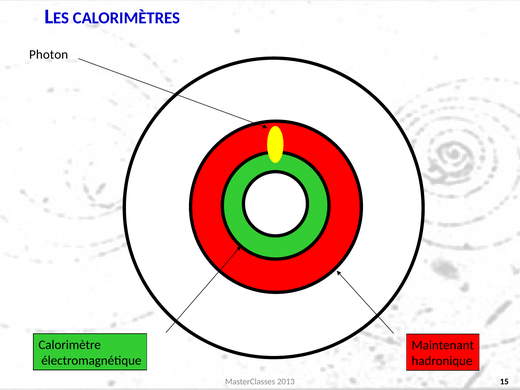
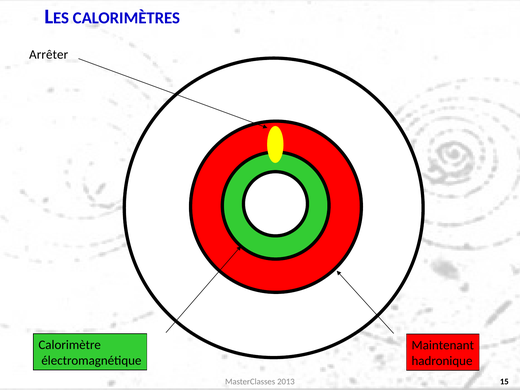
Photon: Photon -> Arrêter (49, 55)
